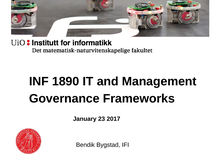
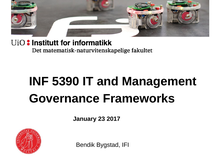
1890: 1890 -> 5390 (66, 81)
